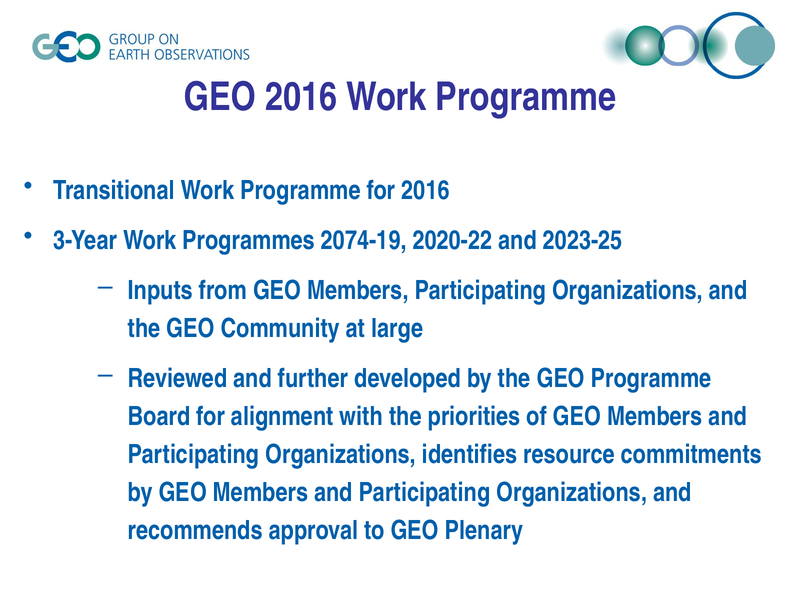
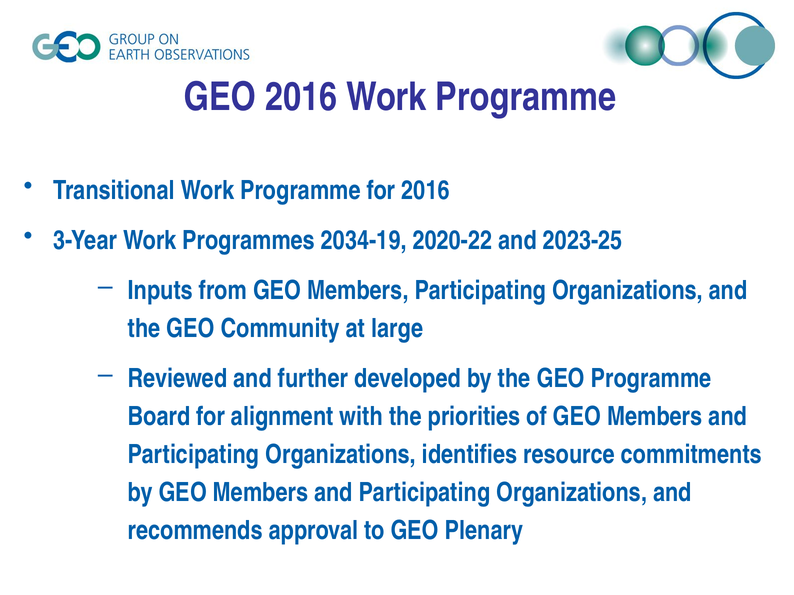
2074-19: 2074-19 -> 2034-19 (364, 241)
